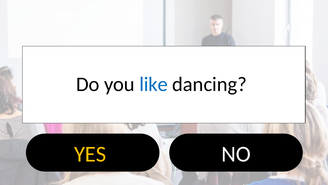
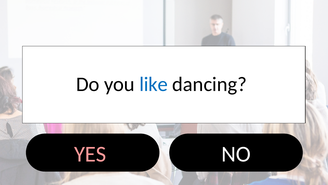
YES colour: yellow -> pink (90, 154)
